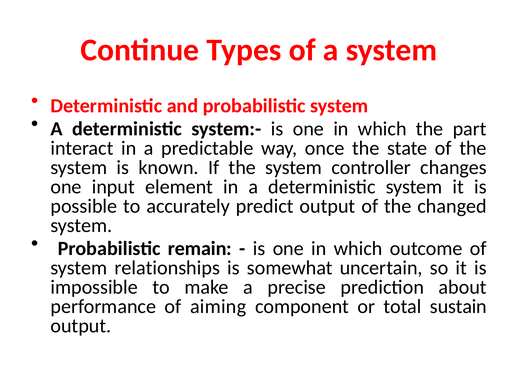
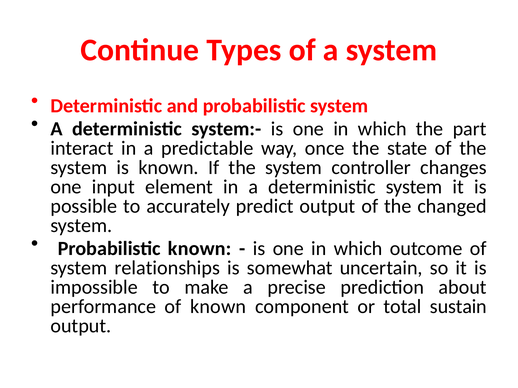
Probabilistic remain: remain -> known (200, 249)
of aiming: aiming -> known (218, 307)
